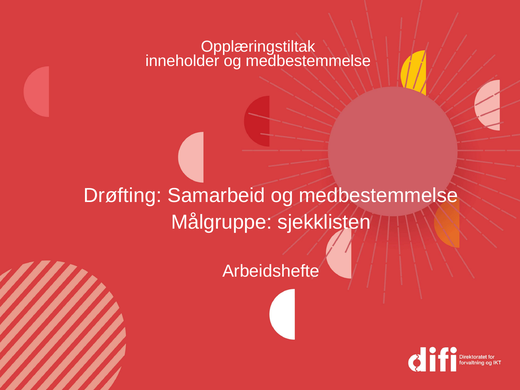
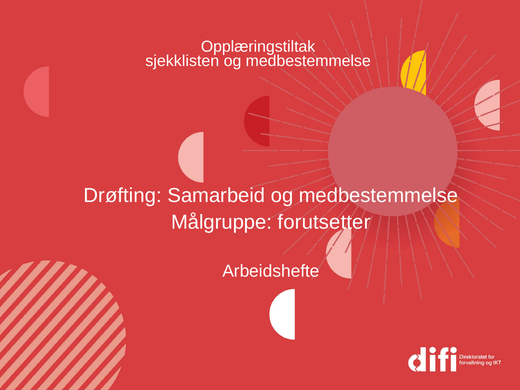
inneholder: inneholder -> sjekklisten (182, 61)
sjekklisten: sjekklisten -> forutsetter (324, 222)
